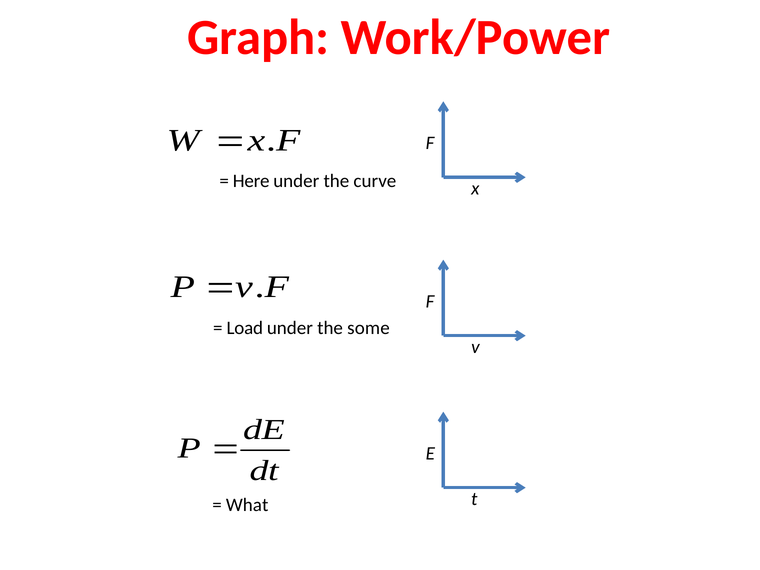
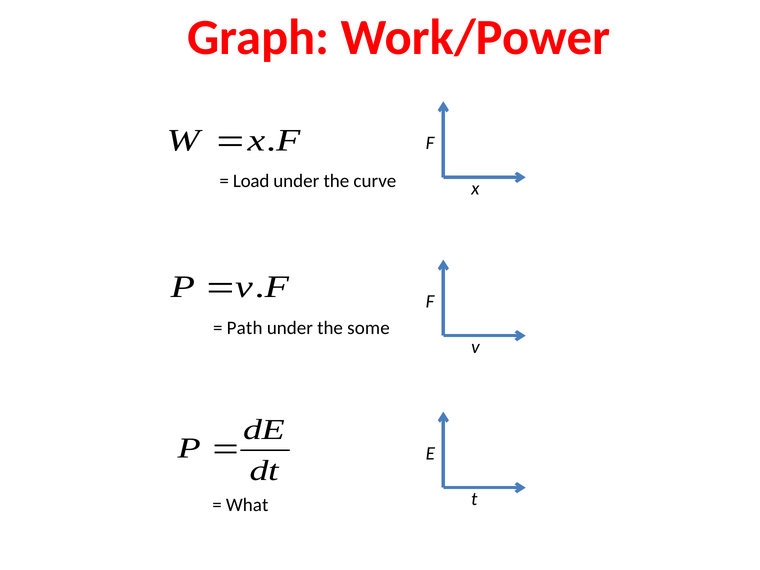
Here: Here -> Load (251, 181)
Load: Load -> Path (245, 328)
